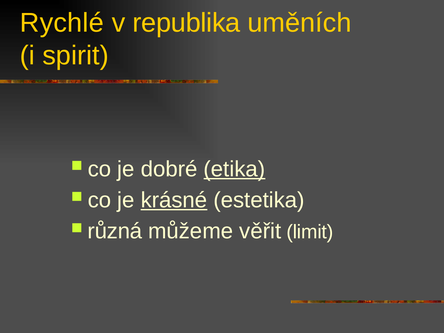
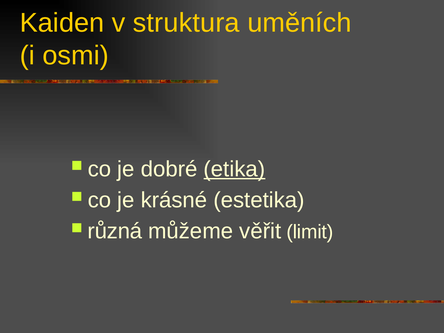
Rychlé: Rychlé -> Kaiden (62, 23)
republika: republika -> struktura (186, 23)
spirit: spirit -> osmi (76, 55)
krásné underline: present -> none (174, 200)
